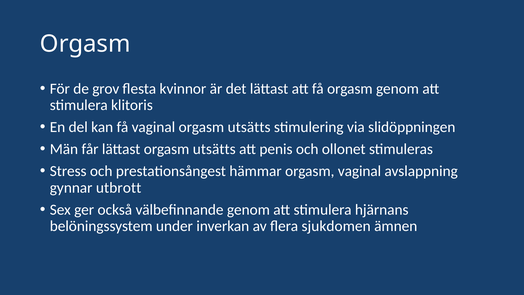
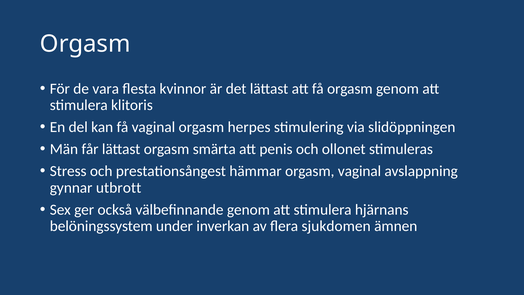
grov: grov -> vara (106, 89)
vaginal orgasm utsätts: utsätts -> herpes (249, 127)
lättast orgasm utsätts: utsätts -> smärta (214, 149)
